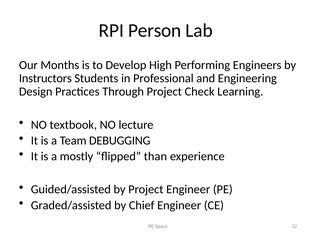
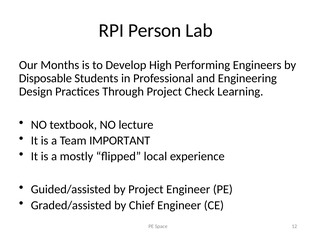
Instructors: Instructors -> Disposable (45, 78)
DEBUGGING: DEBUGGING -> IMPORTANT (120, 141)
than: than -> local (155, 156)
